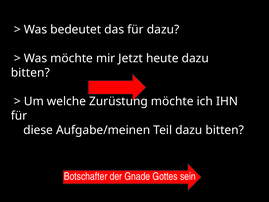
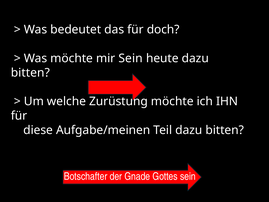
für dazu: dazu -> doch (163, 30)
mir Jetzt: Jetzt -> Sein (131, 58)
